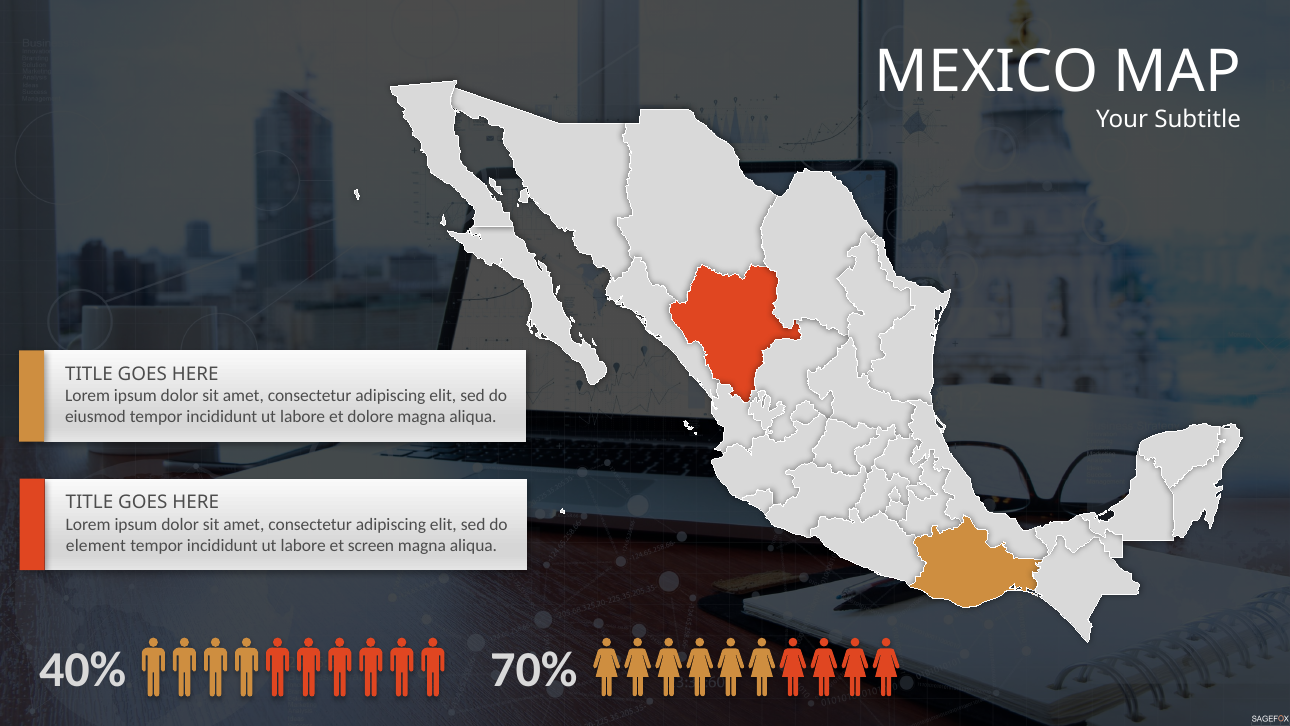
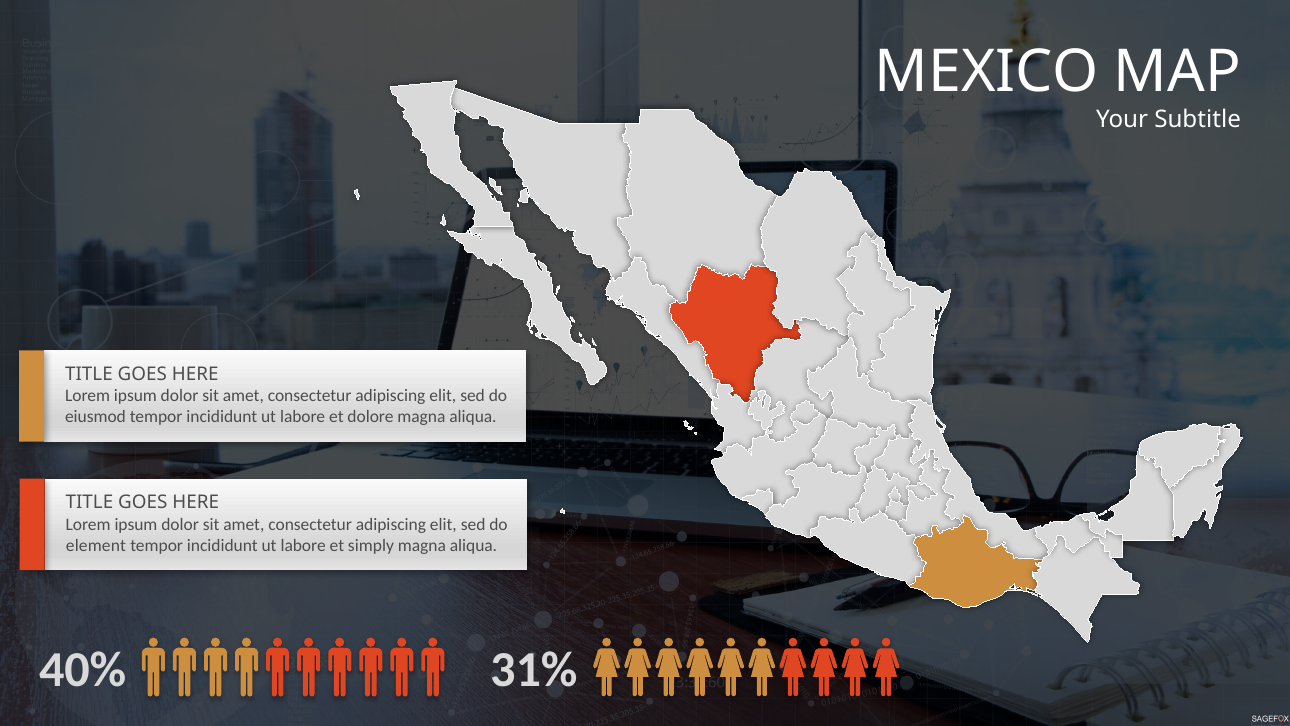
screen: screen -> simply (371, 545)
70%: 70% -> 31% (534, 670)
